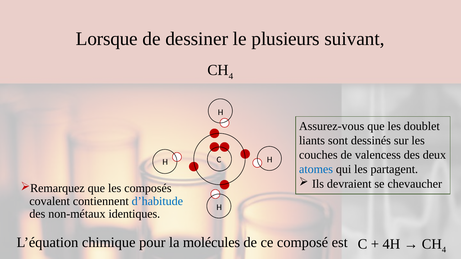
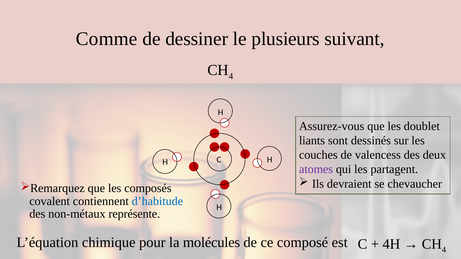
Lorsque: Lorsque -> Comme (107, 39)
atomes colour: blue -> purple (316, 170)
identiques: identiques -> représente (134, 214)
